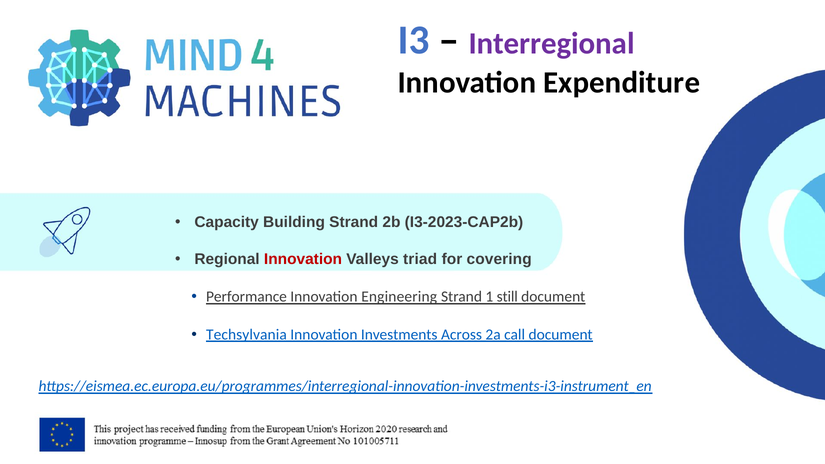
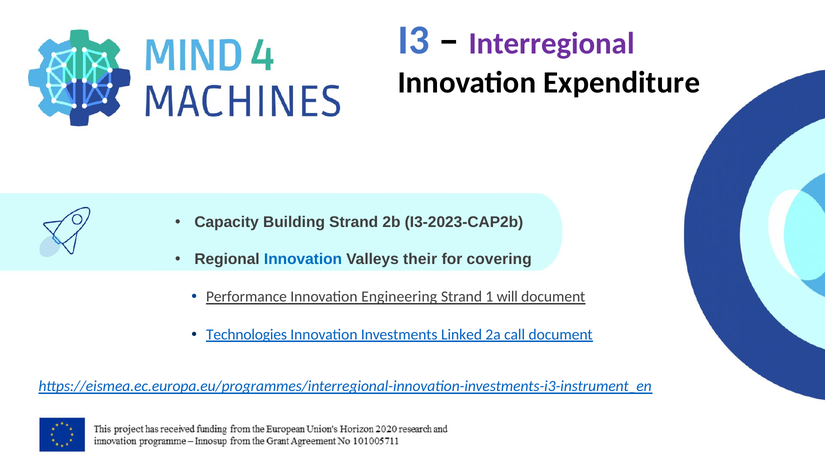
Innovation colour: red -> blue (303, 259)
triad: triad -> their (420, 259)
still: still -> will (507, 297)
Techsylvania: Techsylvania -> Technologies (247, 335)
Across: Across -> Linked (462, 335)
